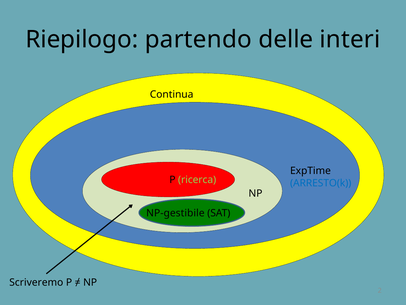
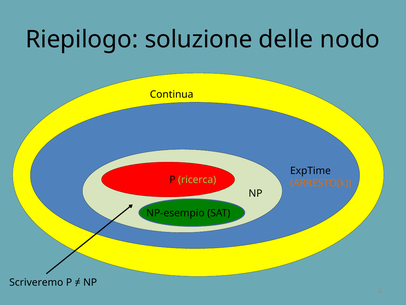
partendo: partendo -> soluzione (199, 39)
interi: interi -> nodo (350, 39)
ARRESTO(k colour: blue -> orange (321, 183)
NP-gestibile: NP-gestibile -> NP-esempio (175, 213)
